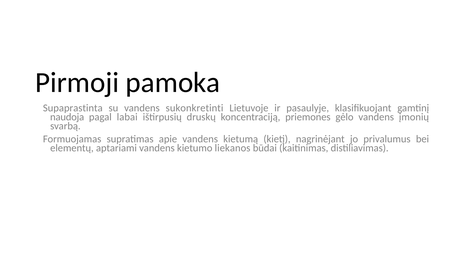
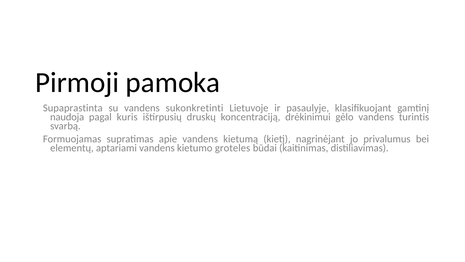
labai: labai -> kuris (127, 117)
priemones: priemones -> drėkinimui (308, 117)
įmonių: įmonių -> turintis (414, 117)
liekanos: liekanos -> groteles (233, 148)
